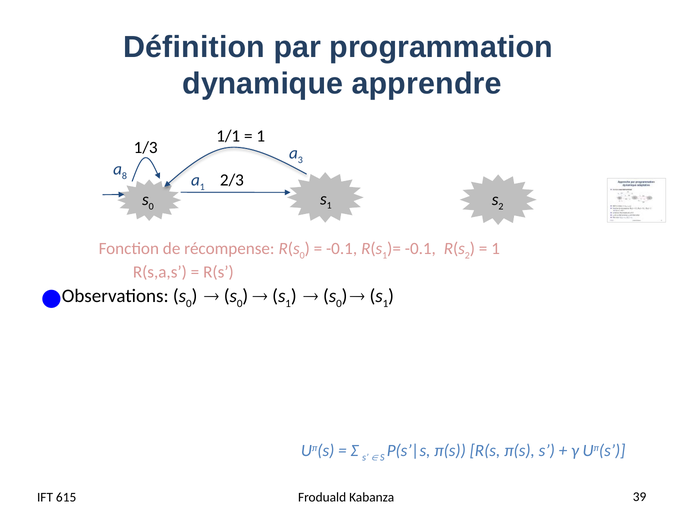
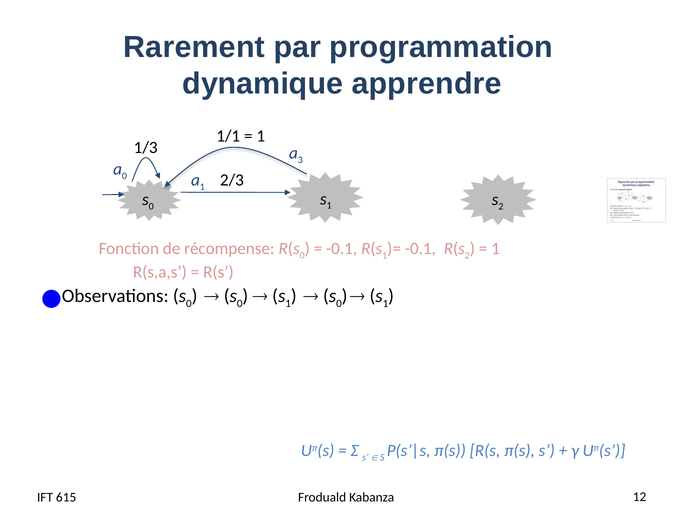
Définition: Définition -> Rarement (194, 47)
8: 8 -> 0 (124, 176)
39: 39 -> 12 (640, 497)
